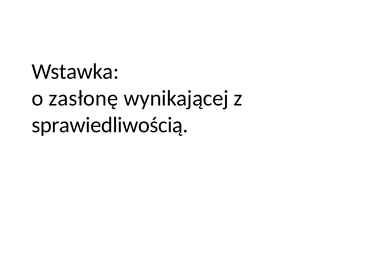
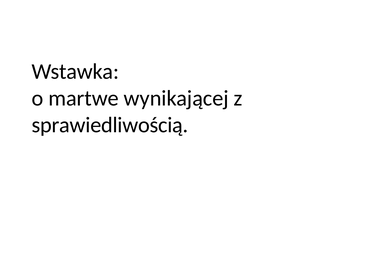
zasłonę: zasłonę -> martwe (84, 98)
